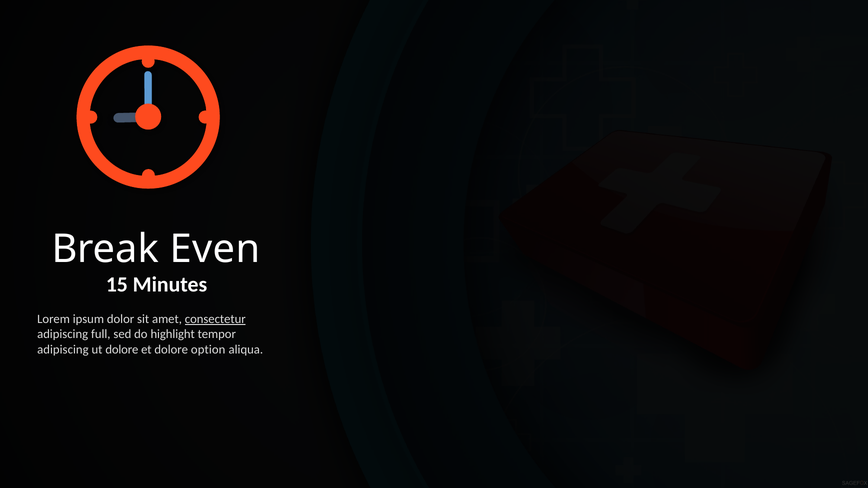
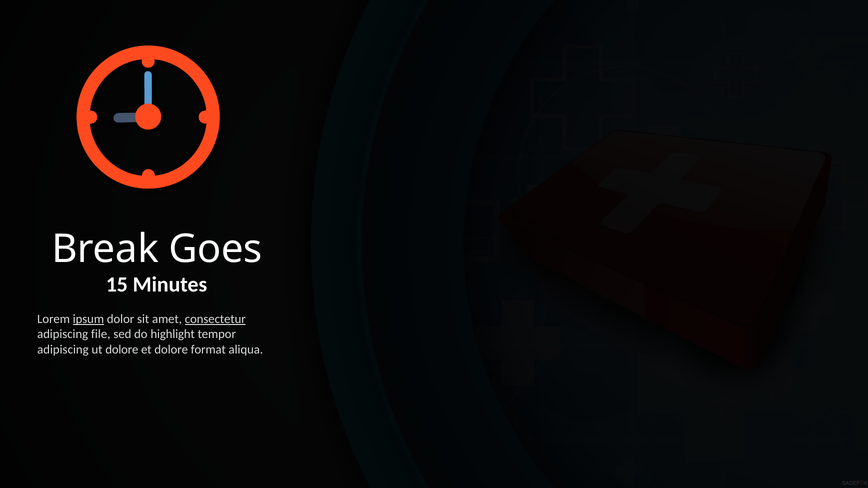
Even: Even -> Goes (215, 249)
ipsum underline: none -> present (88, 319)
full: full -> file (101, 334)
option: option -> format (208, 350)
